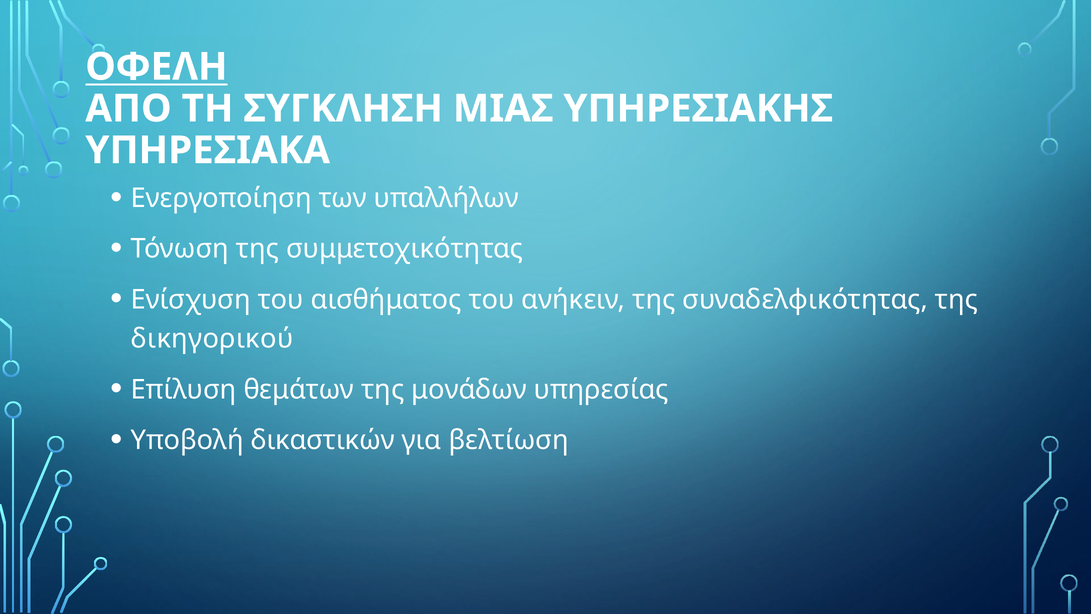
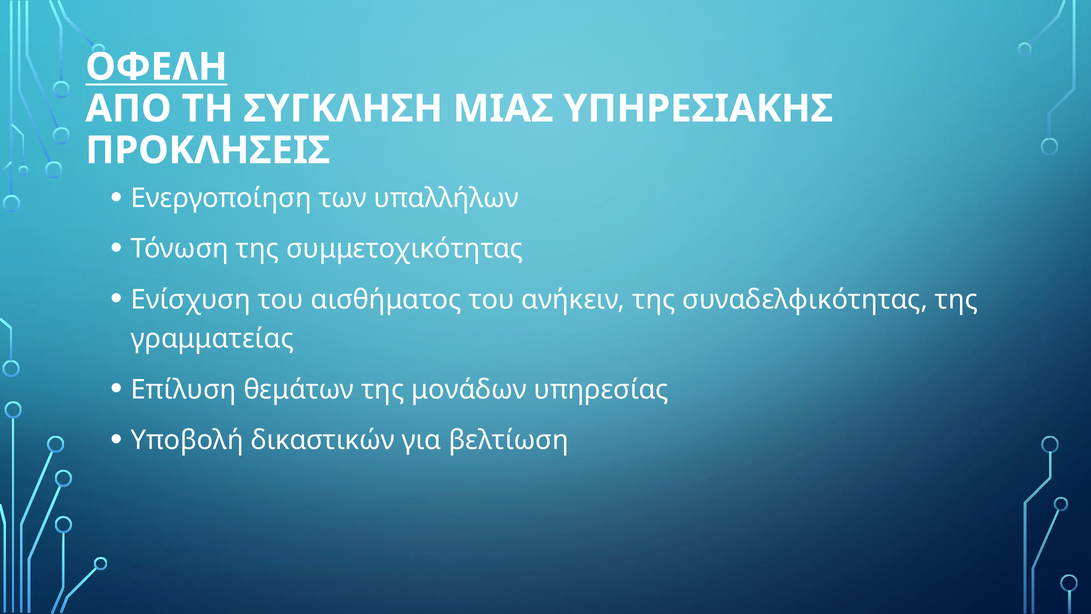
ΥΠΗΡΕΣΙΑΚΑ: ΥΠΗΡΕΣΙΑΚΑ -> ΠΡΟΚΛΗΣΕΙΣ (208, 150)
δικηγορικού: δικηγορικού -> γραμματείας (212, 339)
